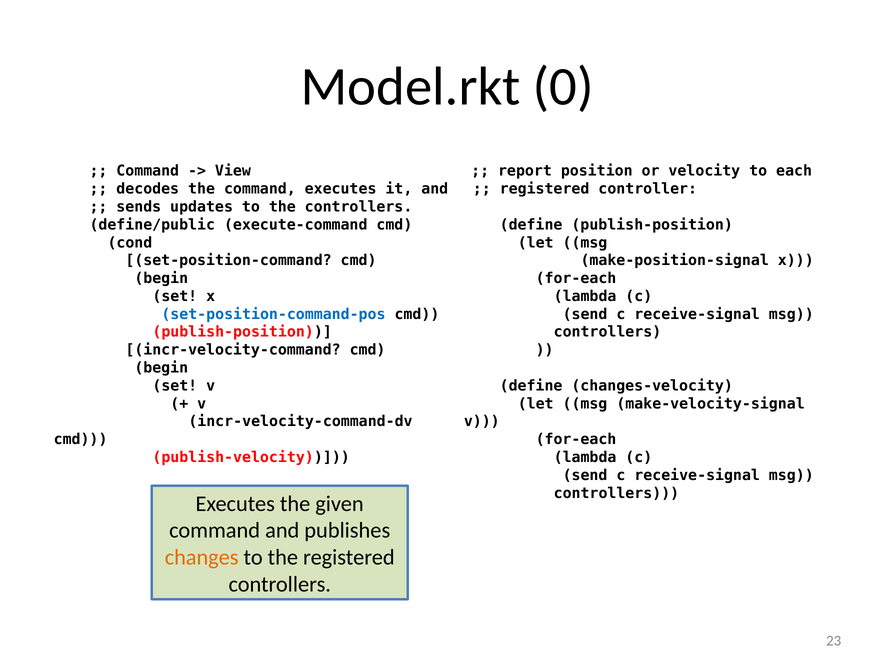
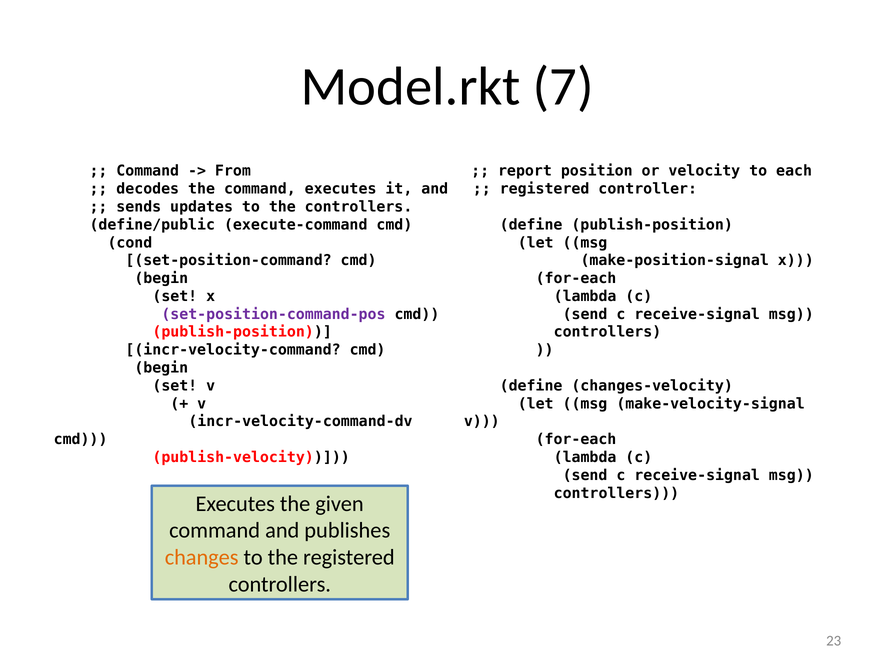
0: 0 -> 7 (563, 87)
View: View -> From (233, 171)
set-position-command-pos colour: blue -> purple (273, 314)
